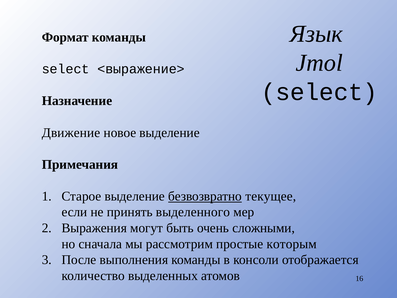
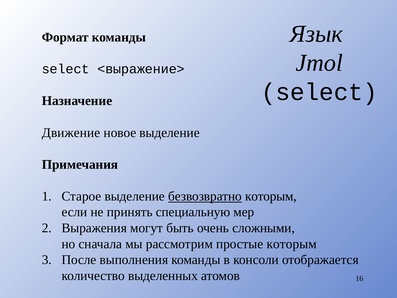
безвозвратно текущее: текущее -> которым (271, 196)
выделенного: выделенного -> специальную (193, 212)
